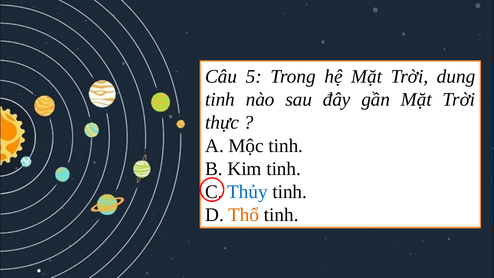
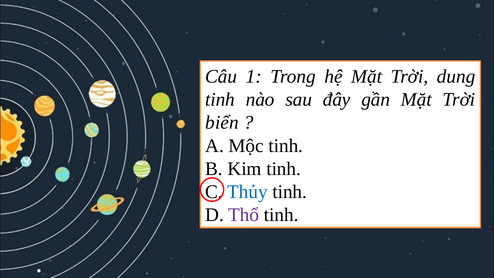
5: 5 -> 1 (254, 76)
thực: thực -> biển (222, 123)
Thổ colour: orange -> purple (244, 215)
